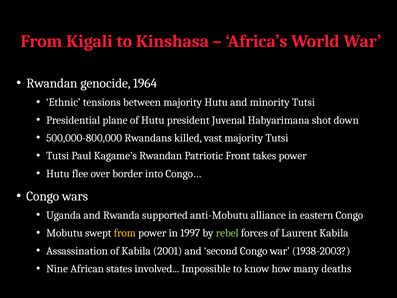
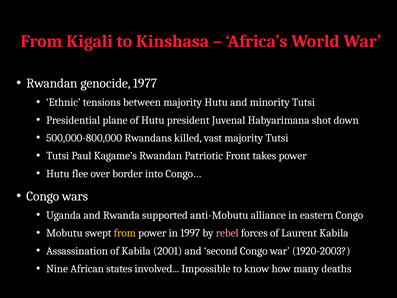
1964: 1964 -> 1977 (145, 83)
rebel colour: light green -> pink (227, 233)
1938-2003: 1938-2003 -> 1920-2003 (321, 251)
